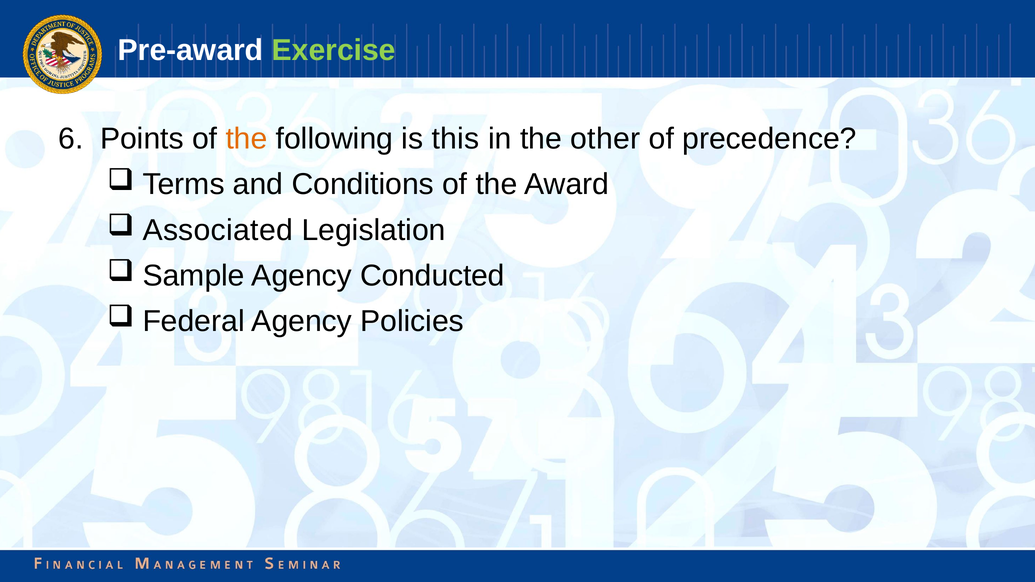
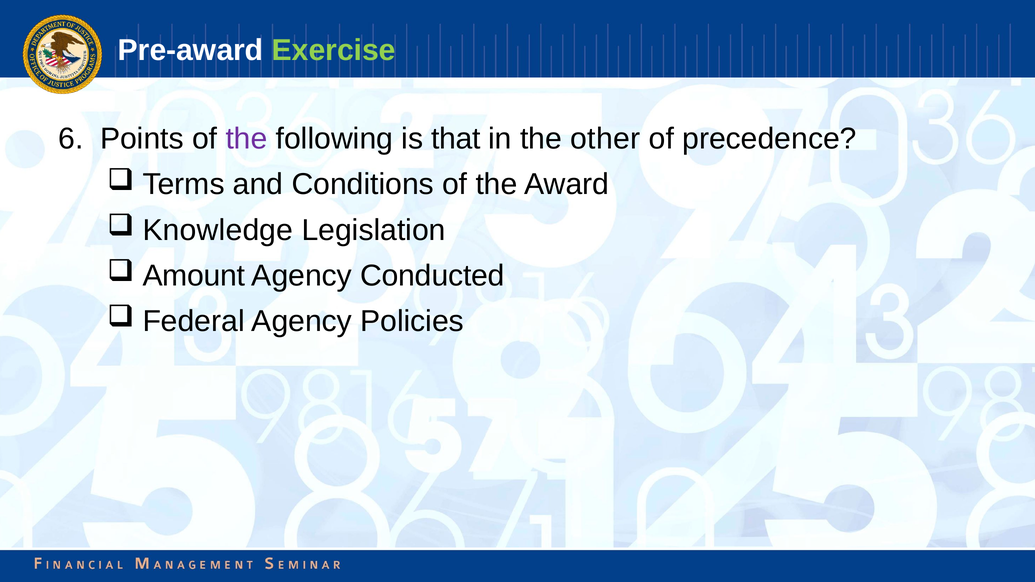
the colour: orange -> purple (247, 139)
this: this -> that (456, 139)
Associated: Associated -> Knowledge (218, 230)
Sample: Sample -> Amount (194, 276)
